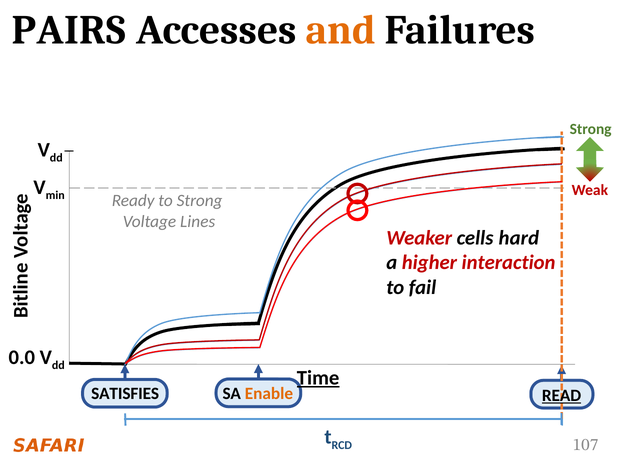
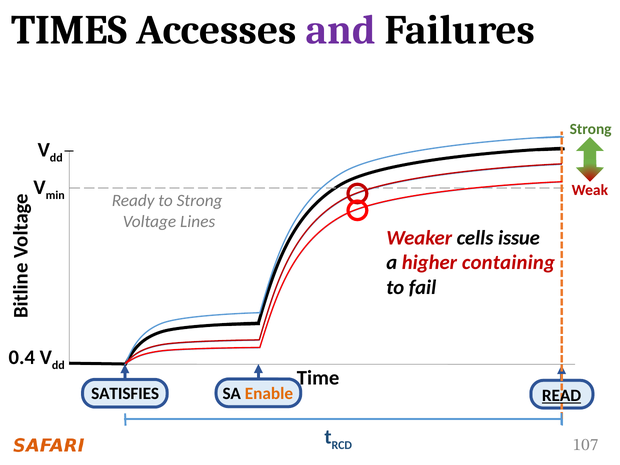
PAIRS: PAIRS -> TIMES (69, 30)
and colour: orange -> purple (341, 30)
hard: hard -> issue (519, 238)
interaction: interaction -> containing (508, 263)
0.0: 0.0 -> 0.4 (22, 357)
Time underline: present -> none (318, 378)
